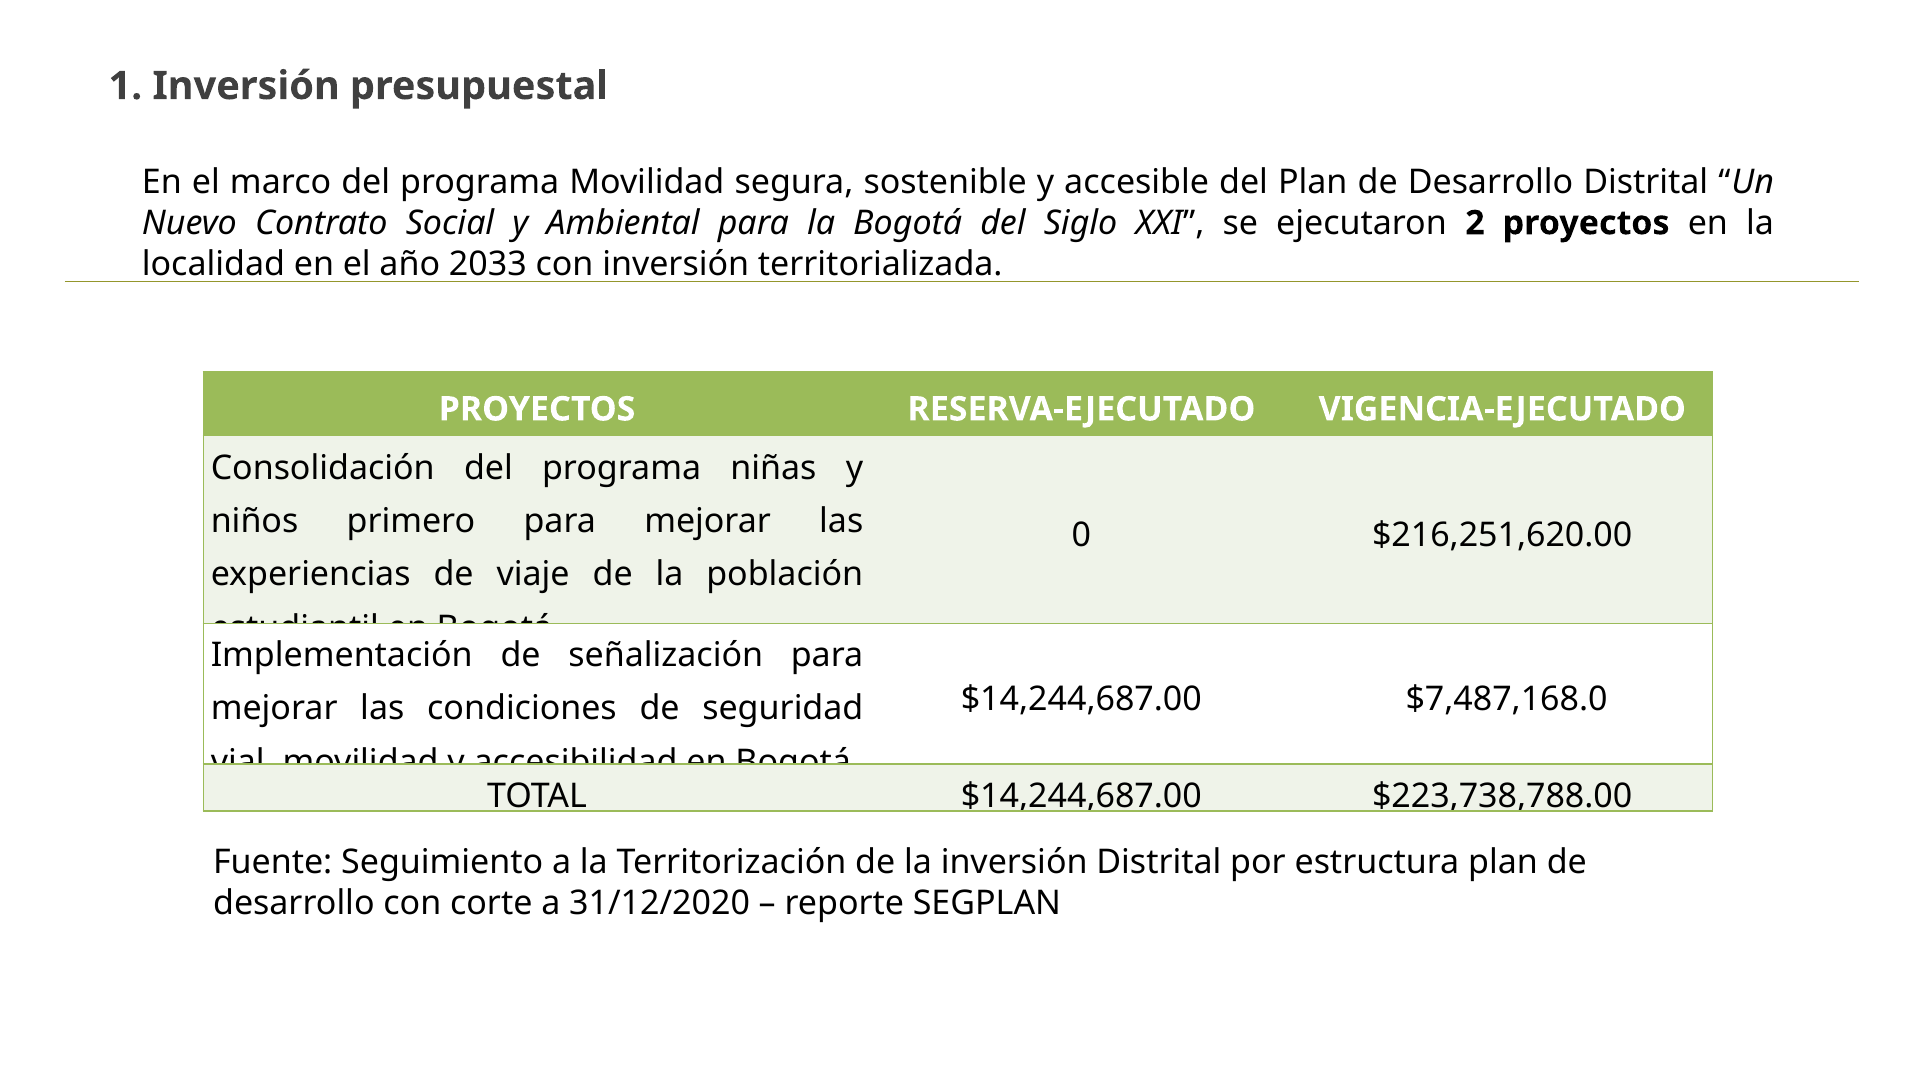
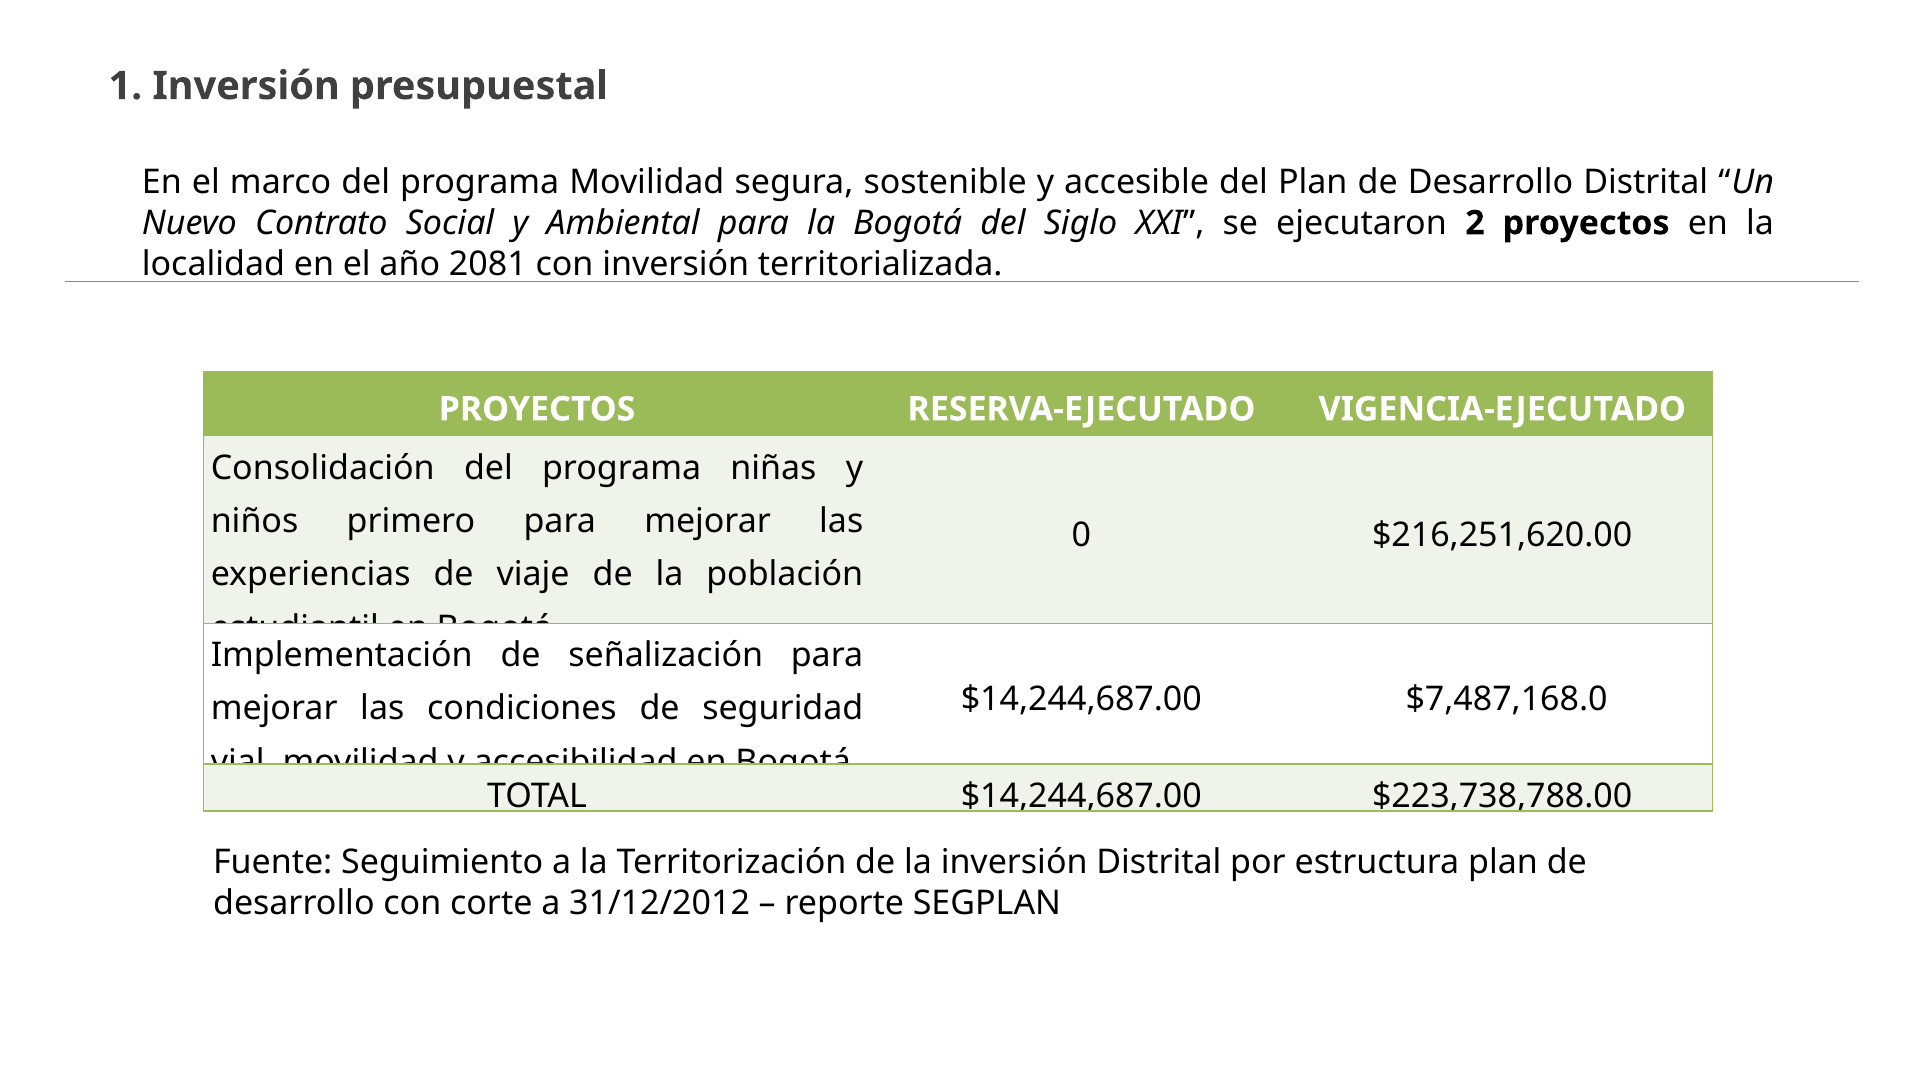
2033: 2033 -> 2081 (488, 264)
31/12/2020: 31/12/2020 -> 31/12/2012 (660, 903)
